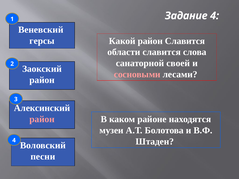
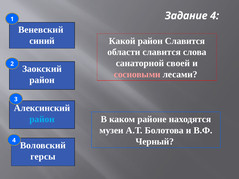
герсы: герсы -> синий (42, 41)
район colour: pink -> light blue (42, 119)
Штаден: Штаден -> Черный (155, 142)
песни: песни -> герсы (43, 157)
